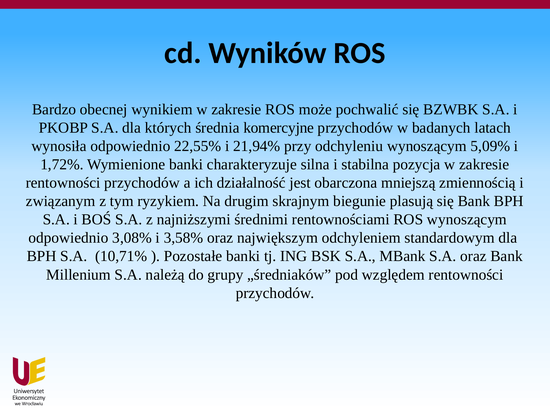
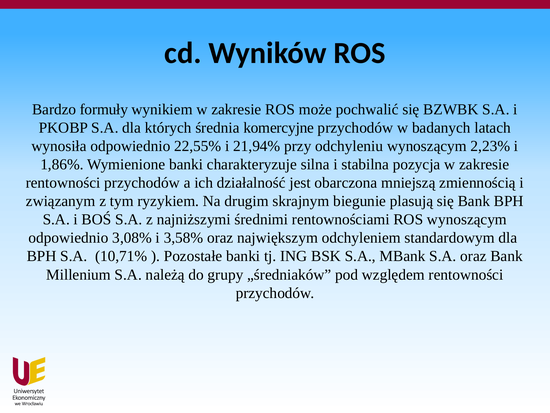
obecnej: obecnej -> formuły (104, 109)
5,09%: 5,09% -> 2,23% (490, 146)
1,72%: 1,72% -> 1,86% (62, 164)
